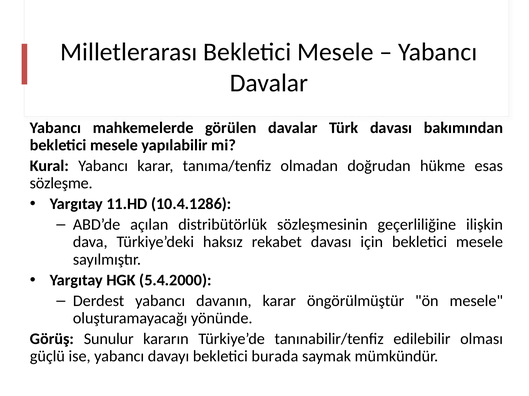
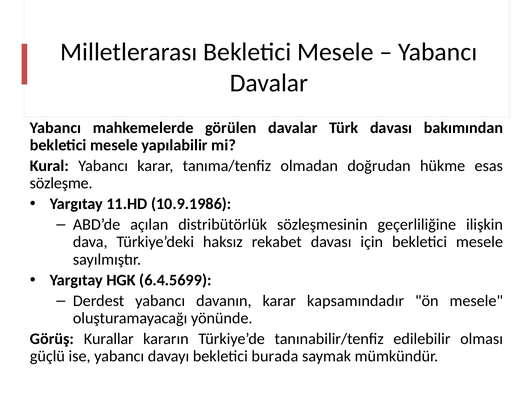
10.4.1286: 10.4.1286 -> 10.9.1986 (191, 204)
5.4.2000: 5.4.2000 -> 6.4.5699 (175, 281)
öngörülmüştür: öngörülmüştür -> kapsamındadır (356, 301)
Sunulur: Sunulur -> Kurallar (109, 339)
